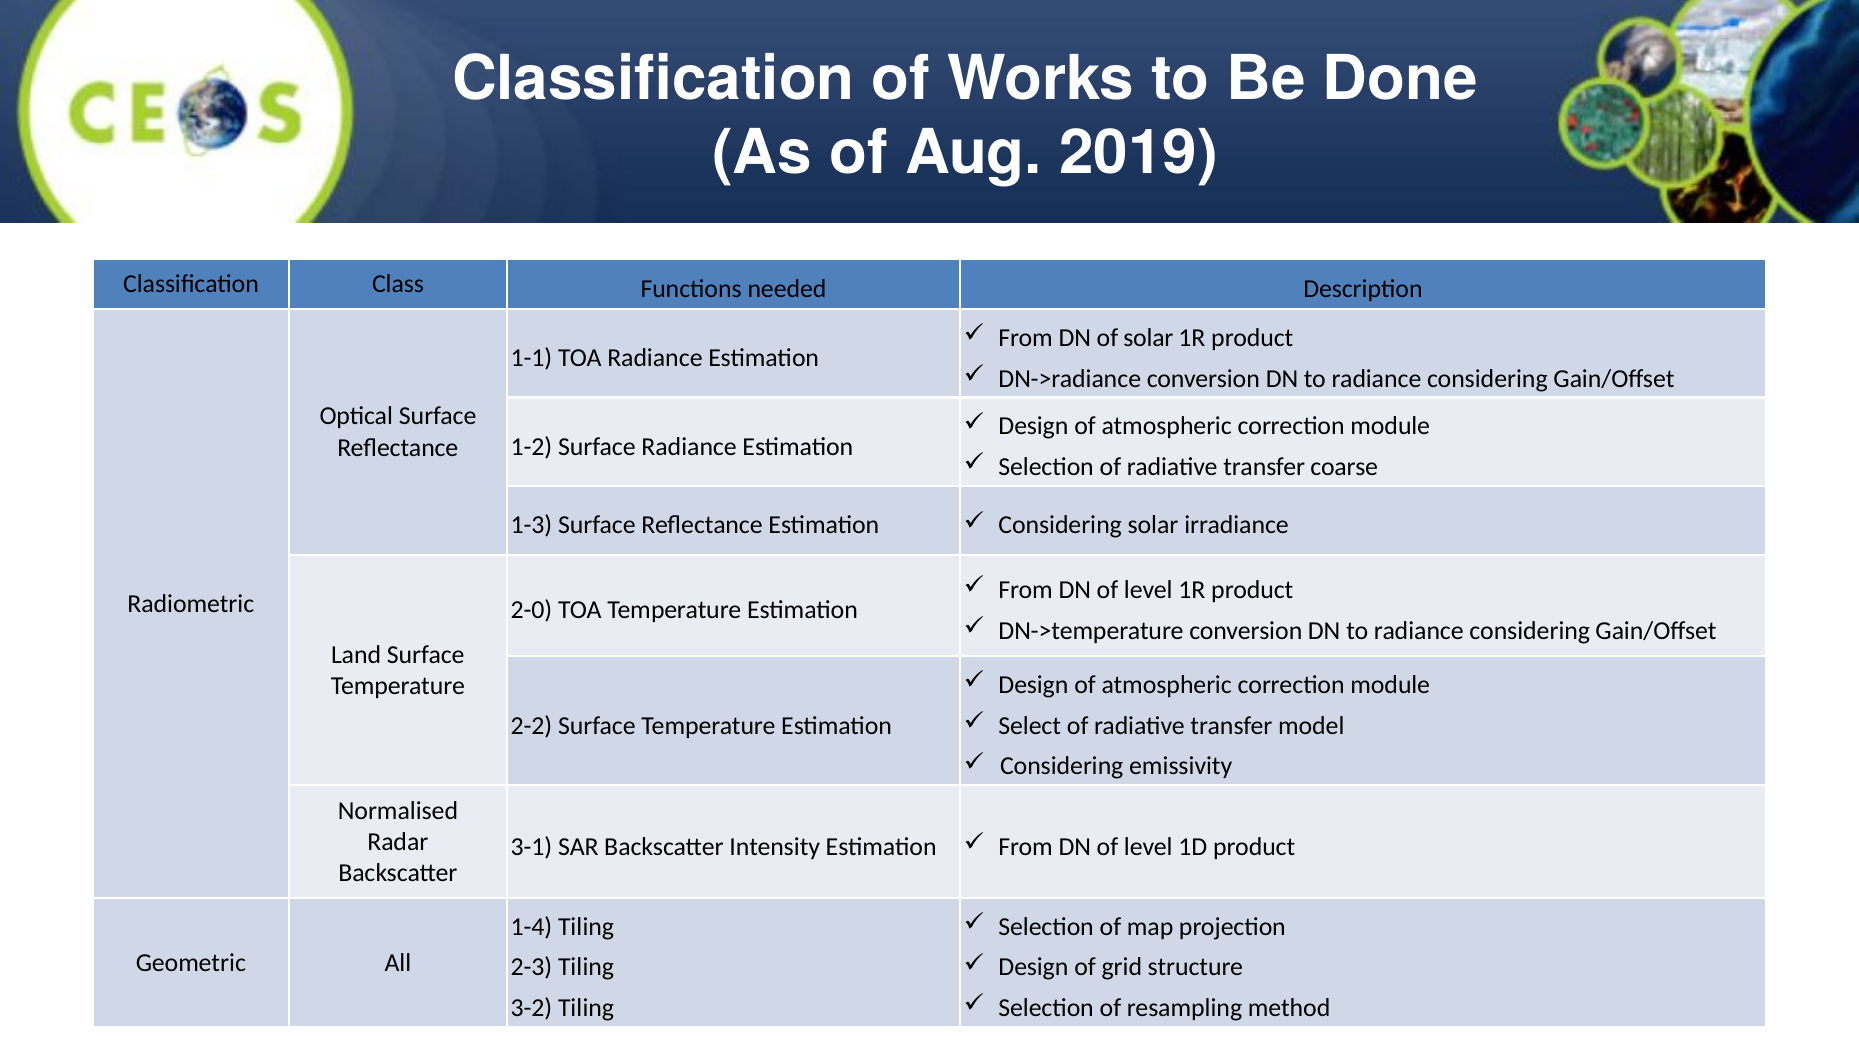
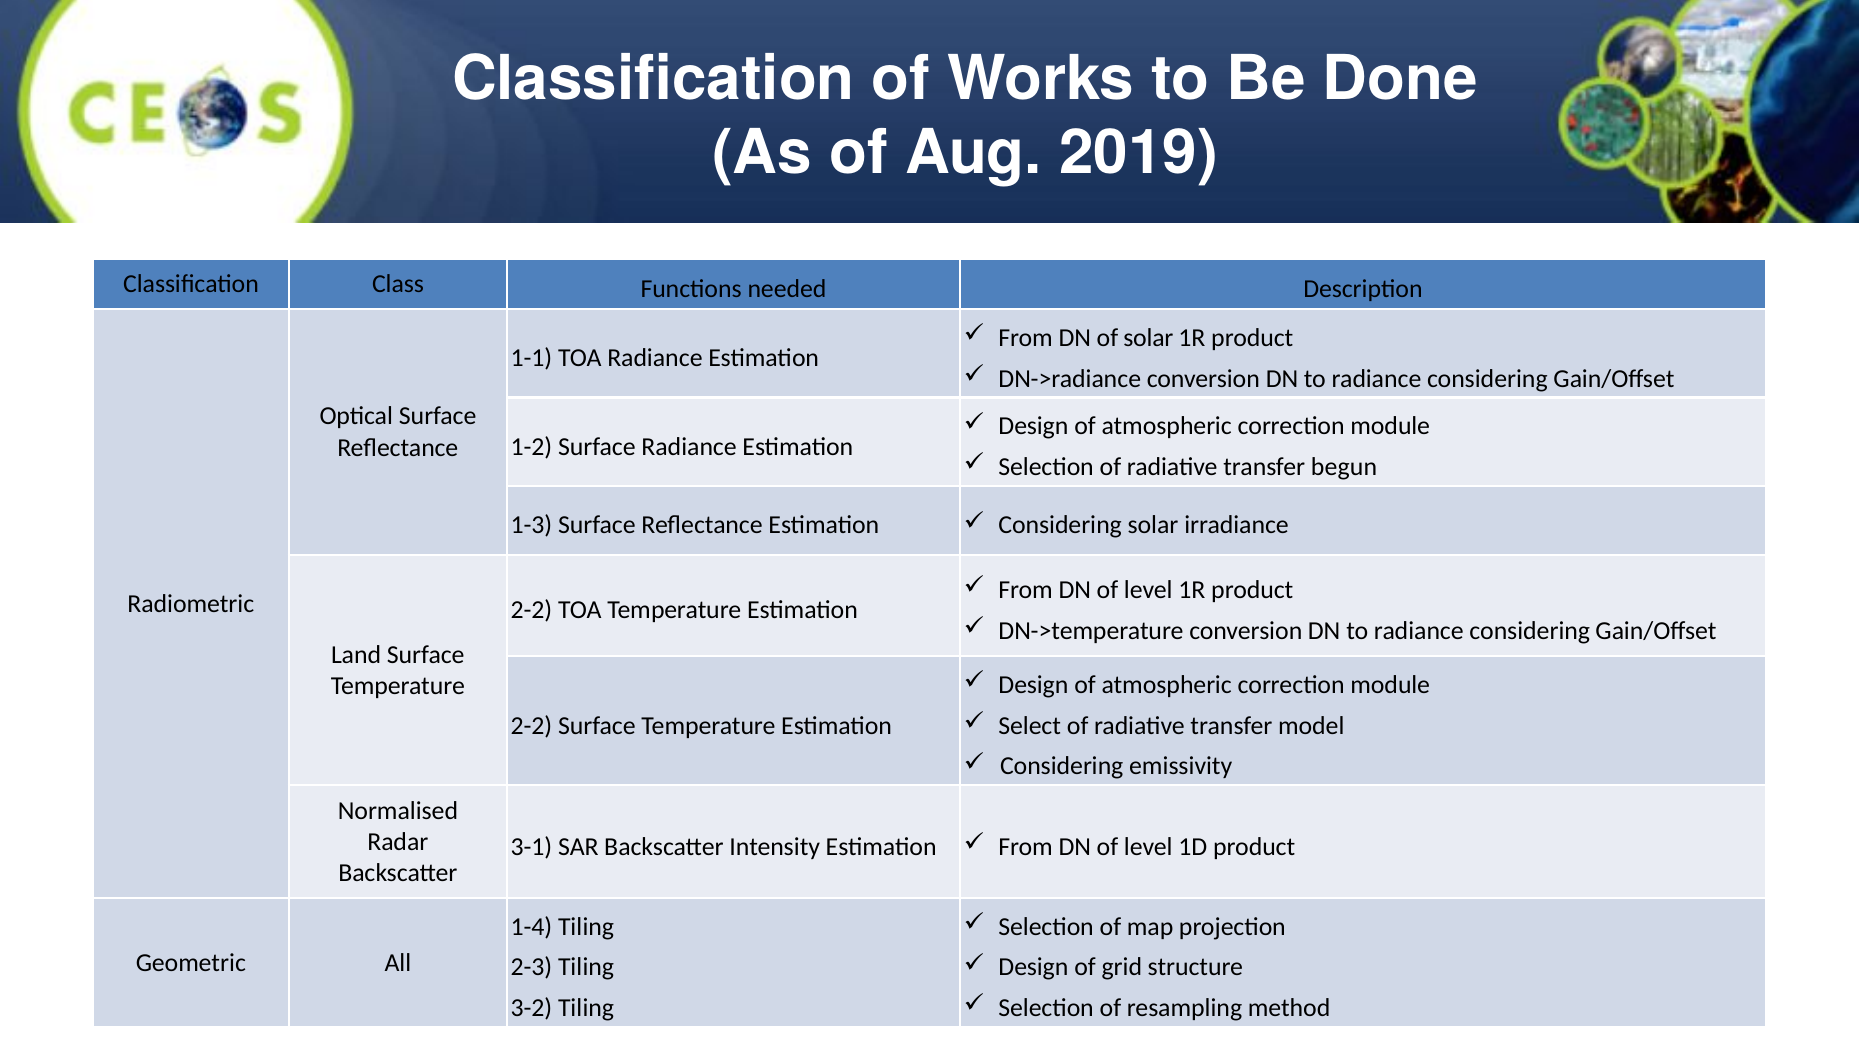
coarse: coarse -> begun (1344, 467)
2-0: 2-0 -> 2-2 (531, 611)
